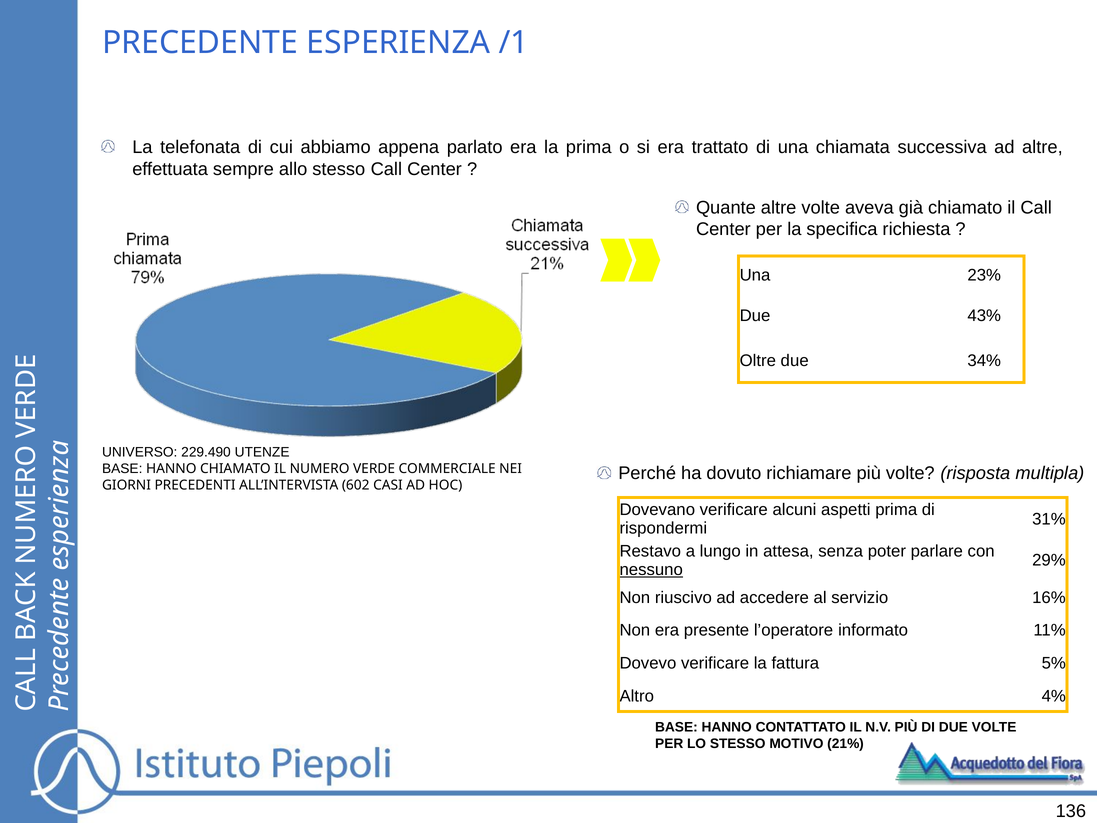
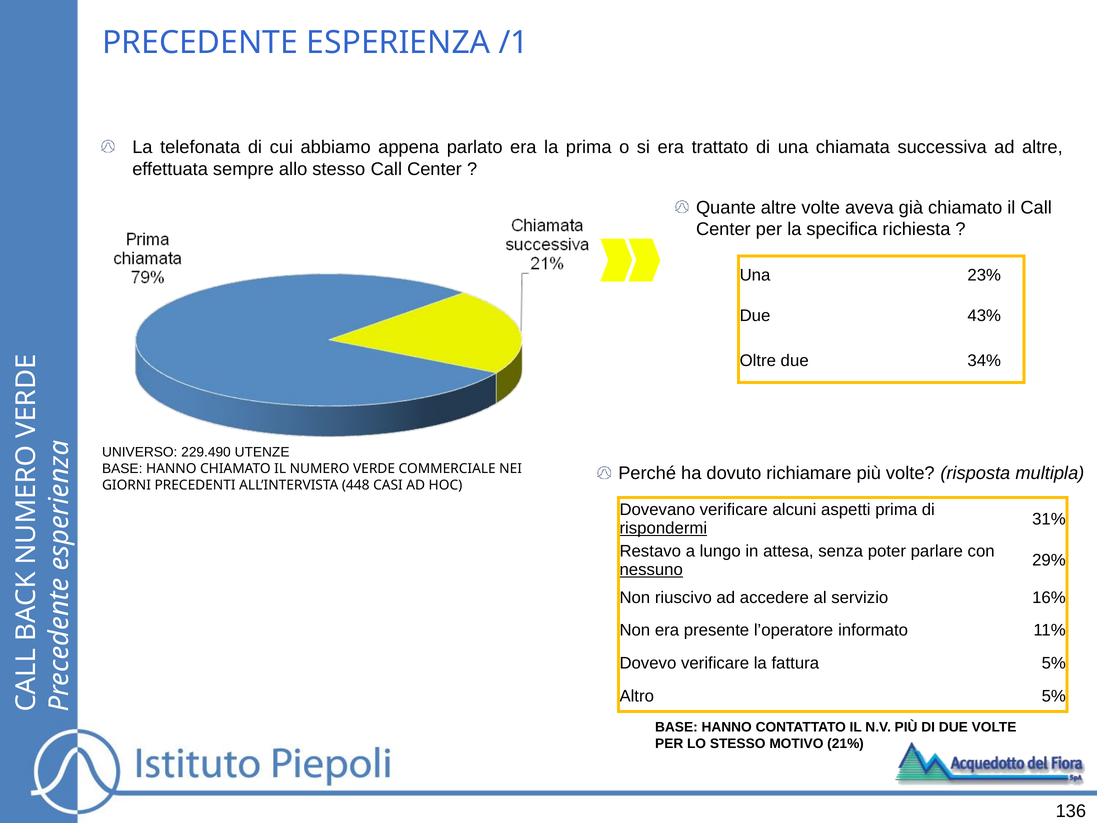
602: 602 -> 448 (356, 485)
rispondermi underline: none -> present (663, 528)
Altro 4%: 4% -> 5% (1054, 696)
